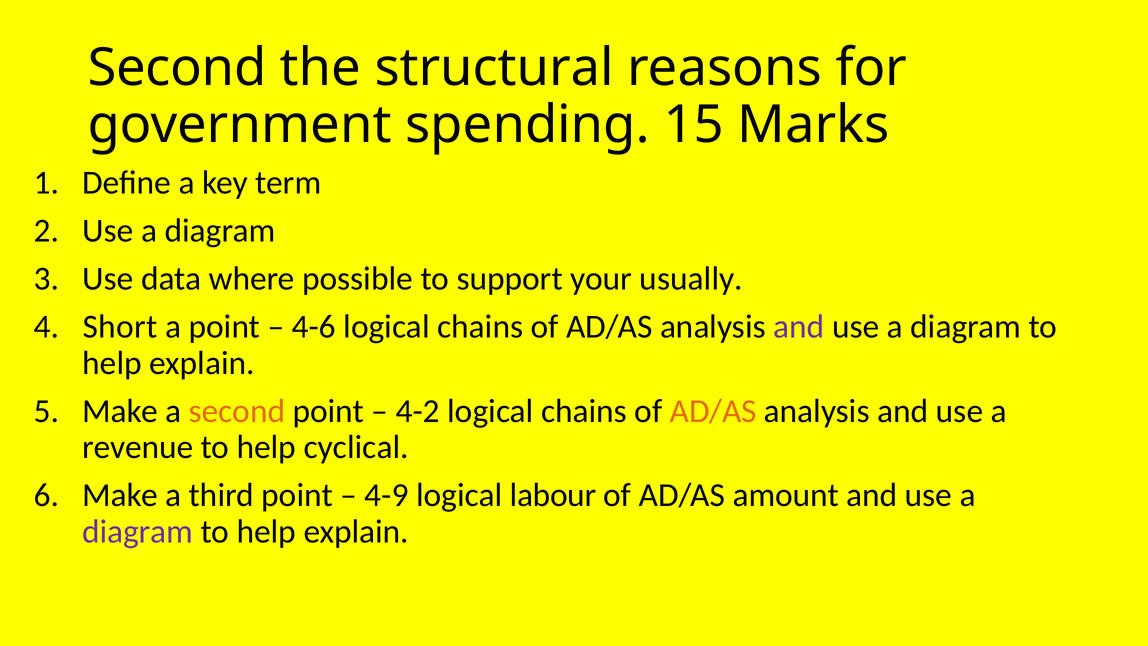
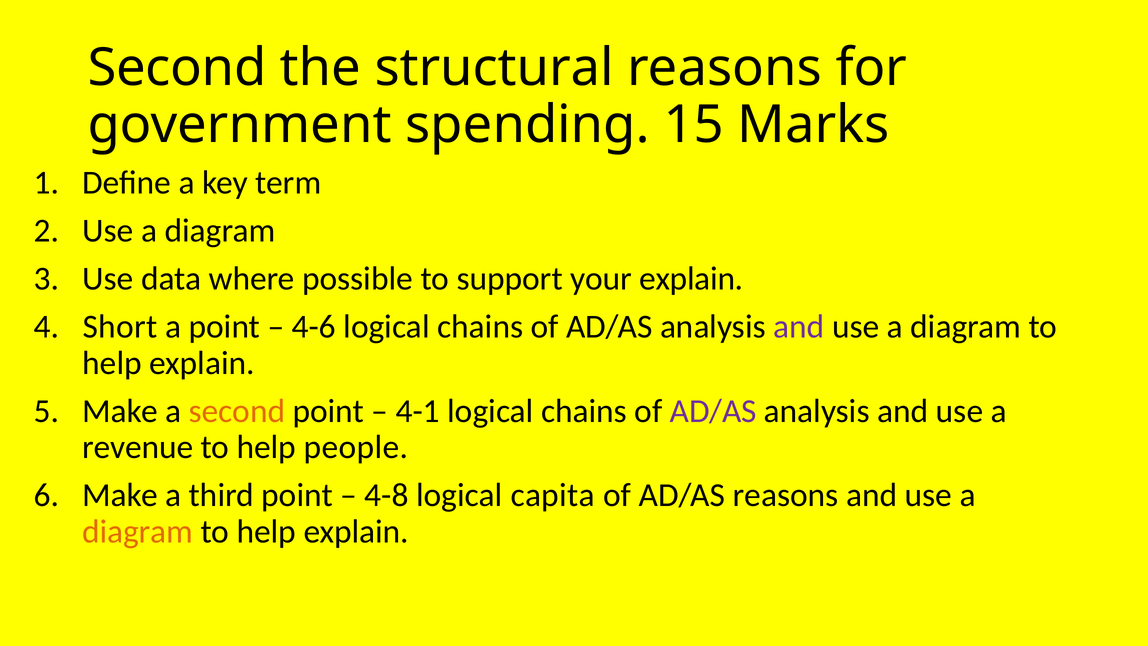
your usually: usually -> explain (691, 279)
4-2: 4-2 -> 4-1 (418, 411)
AD/AS colour: orange -> purple (713, 411)
cyclical: cyclical -> people (356, 447)
4-9: 4-9 -> 4-8 (387, 495)
labour: labour -> capita (553, 495)
AD/AS amount: amount -> reasons (786, 495)
diagram colour: purple -> orange (138, 531)
